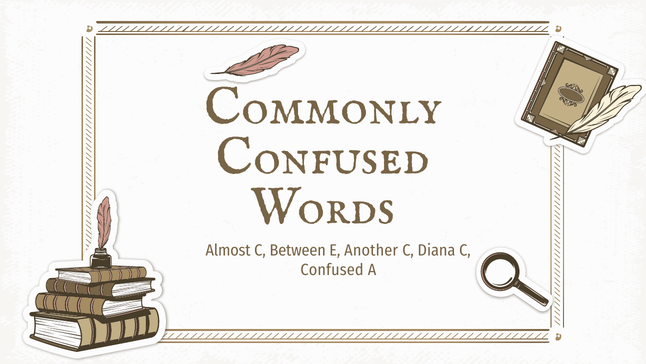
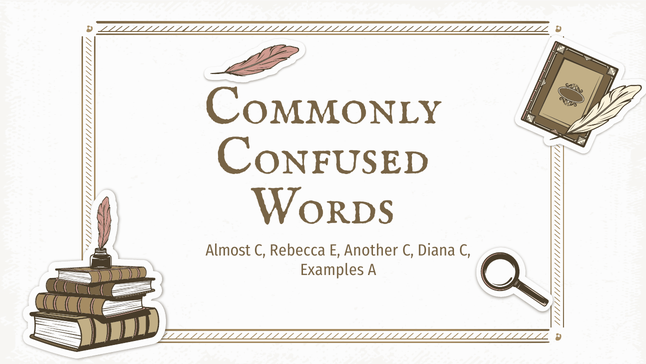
Between: Between -> Rebecca (298, 250)
Confused: Confused -> Examples (332, 269)
